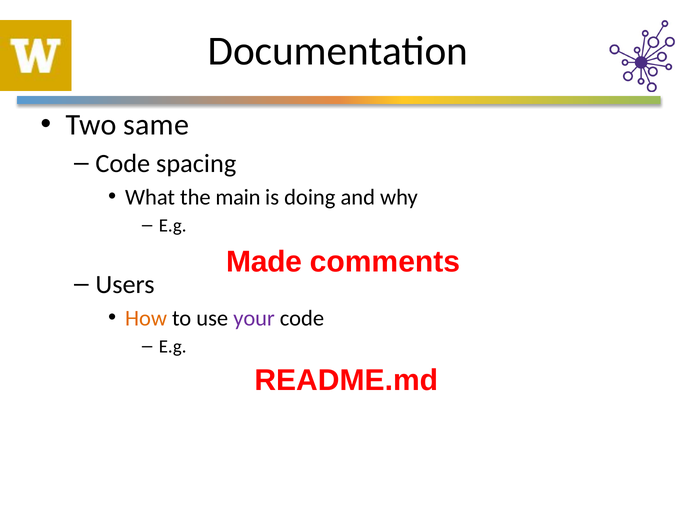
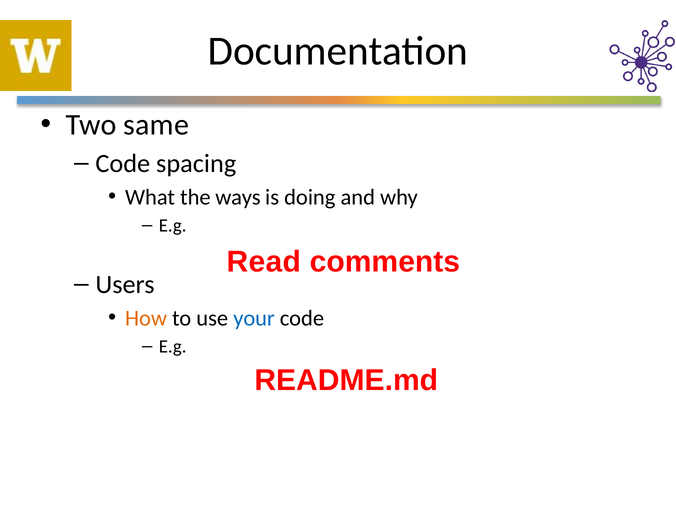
main: main -> ways (238, 197)
Made: Made -> Read (264, 262)
your colour: purple -> blue (254, 318)
